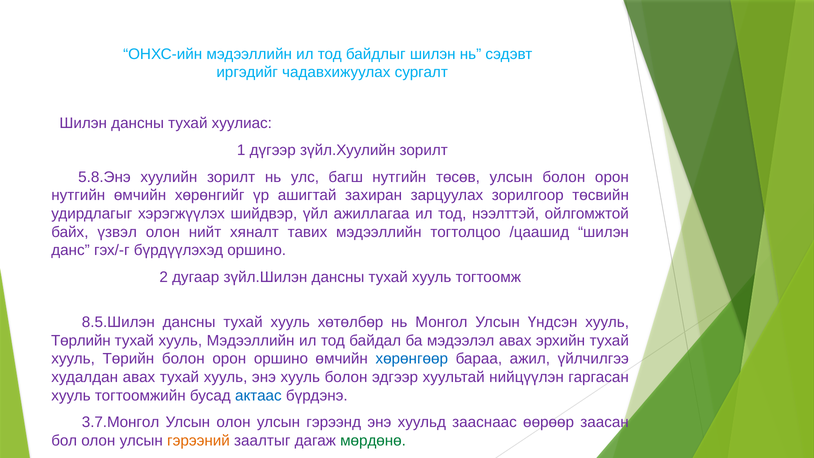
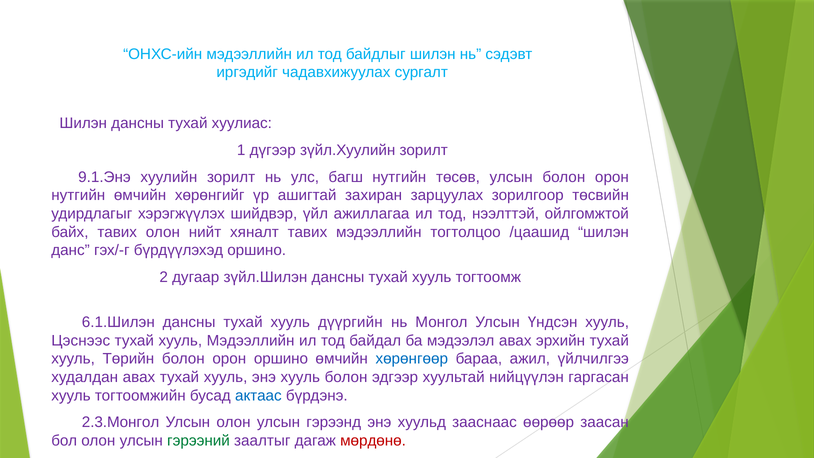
5.8.Энэ: 5.8.Энэ -> 9.1.Энэ (104, 177)
байх үзвэл: үзвэл -> тавих (117, 232)
8.5.Шилэн: 8.5.Шилэн -> 6.1.Шилэн (118, 322)
хөтөлбөр: хөтөлбөр -> дүүргийн (350, 322)
Төрлийн: Төрлийн -> Цэснээс (81, 340)
3.7.Монгол: 3.7.Монгол -> 2.3.Монгол (121, 422)
гэрээний colour: orange -> green (198, 441)
мөрдөнө colour: green -> red (373, 441)
